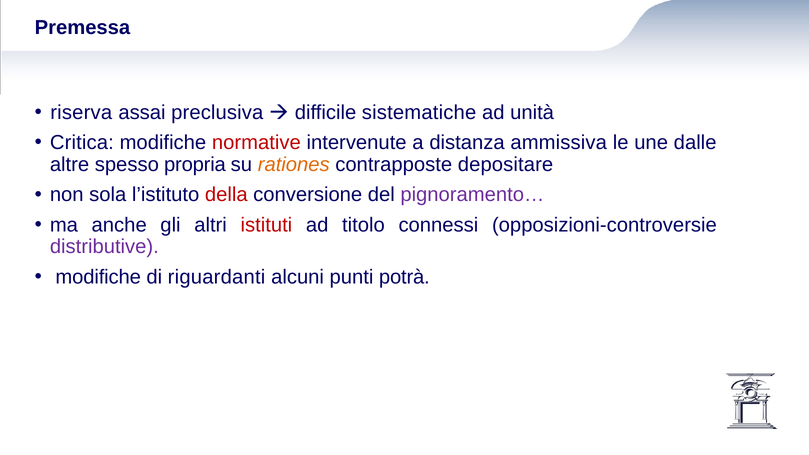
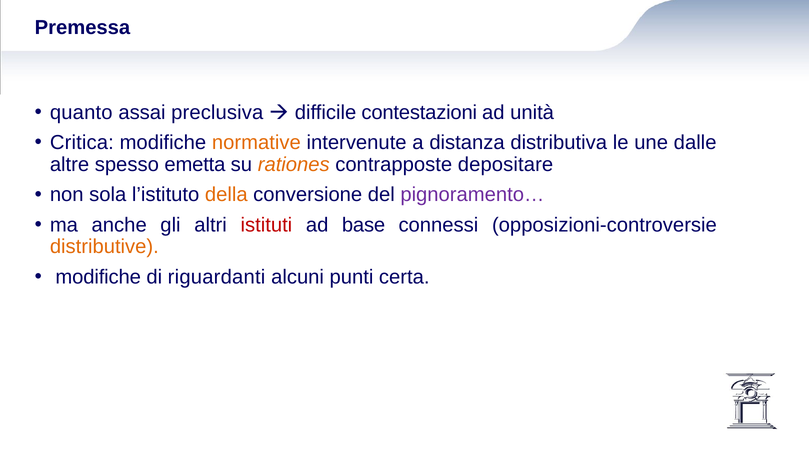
riserva: riserva -> quanto (81, 112)
sistematiche: sistematiche -> contestazioni (419, 112)
normative colour: red -> orange (256, 143)
ammissiva: ammissiva -> distributiva (559, 143)
propria: propria -> emetta (195, 164)
della colour: red -> orange (226, 195)
titolo: titolo -> base (364, 225)
distributive colour: purple -> orange (104, 247)
potrà: potrà -> certa (404, 277)
